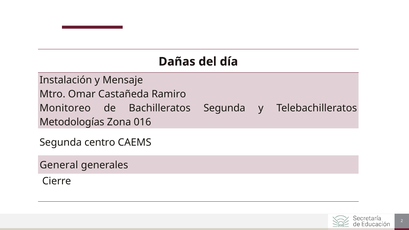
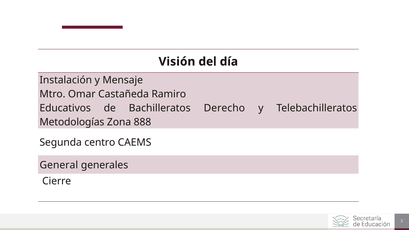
Dañas: Dañas -> Visión (177, 62)
Monitoreo: Monitoreo -> Educativos (65, 108)
Bachilleratos Segunda: Segunda -> Derecho (224, 108)
016: 016 -> 888 (142, 122)
